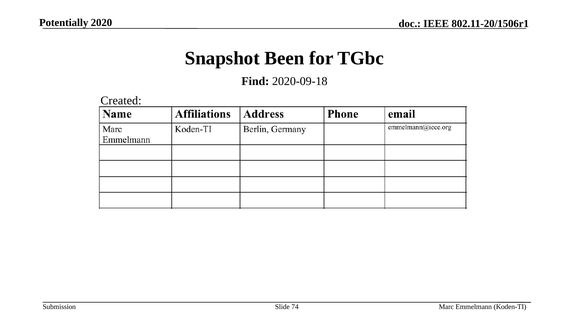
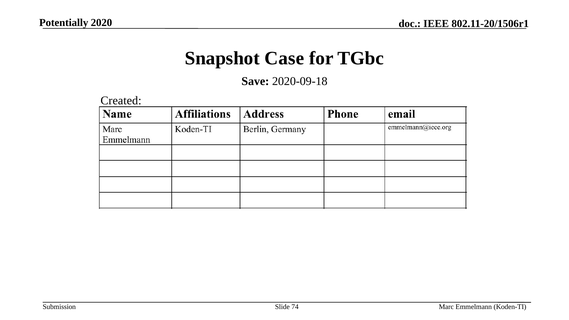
Been: Been -> Case (284, 58)
Find: Find -> Save (255, 81)
